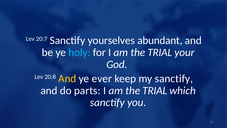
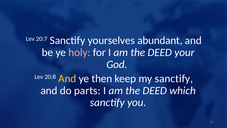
holy colour: light blue -> pink (79, 52)
TRIAL: TRIAL -> DEED (160, 52)
ever: ever -> then (102, 78)
TRIAL: TRIAL -> DEED (155, 90)
